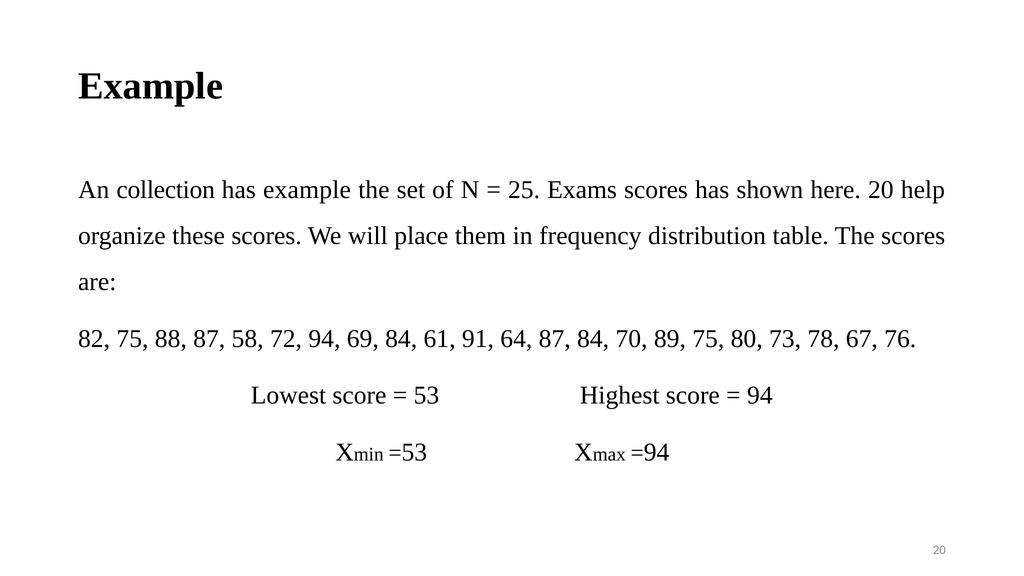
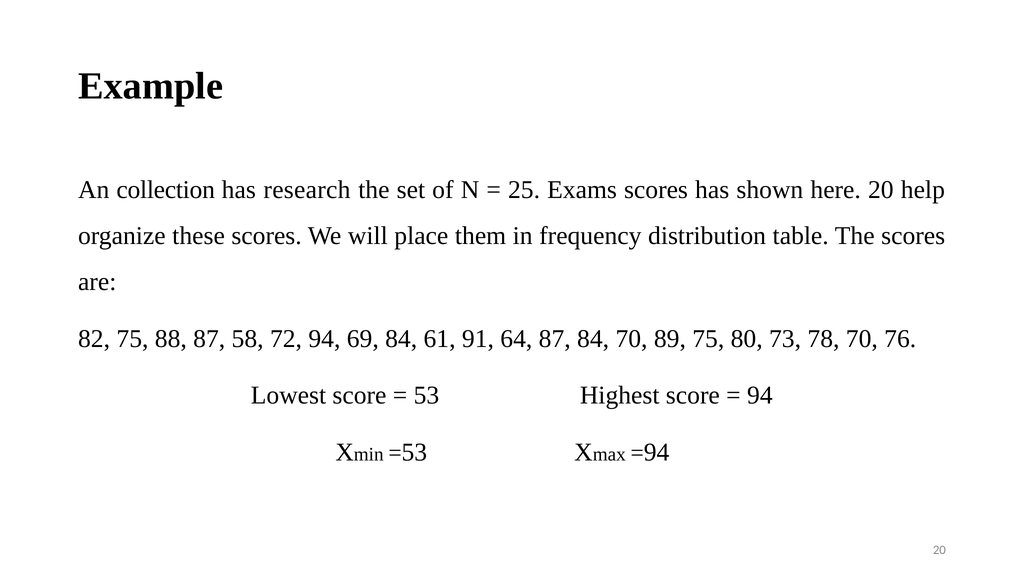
has example: example -> research (307, 190)
78 67: 67 -> 70 (862, 339)
